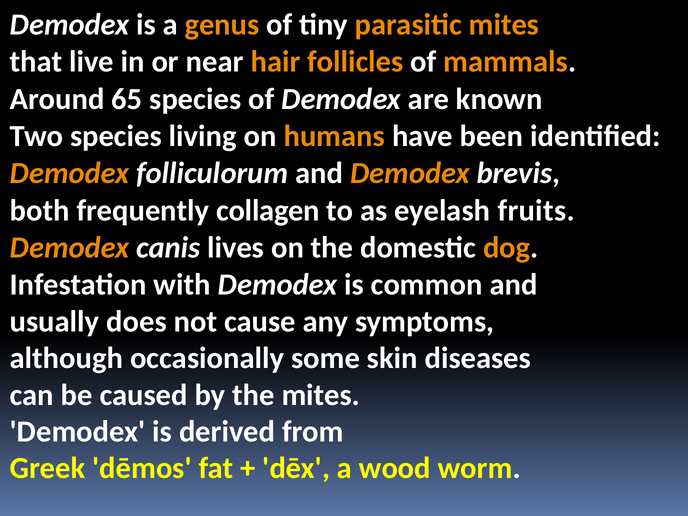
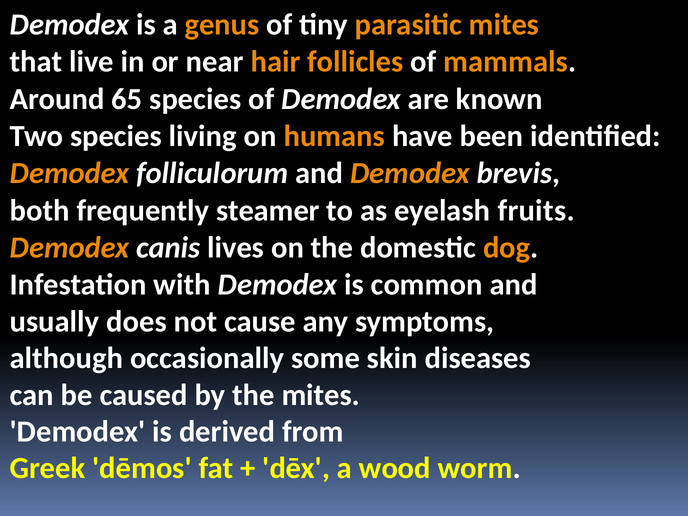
collagen: collagen -> steamer (268, 211)
